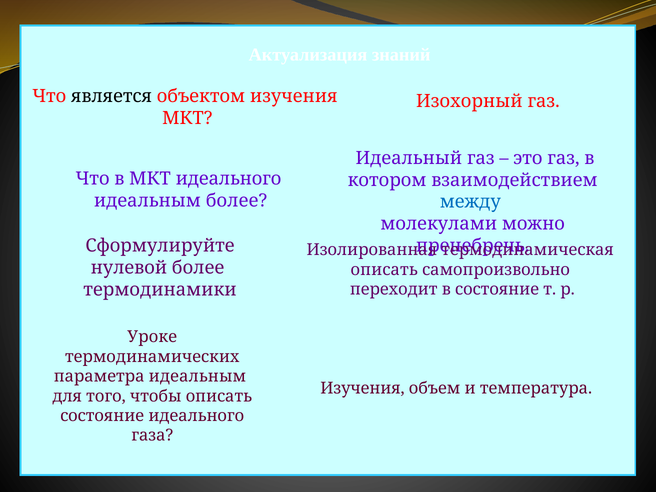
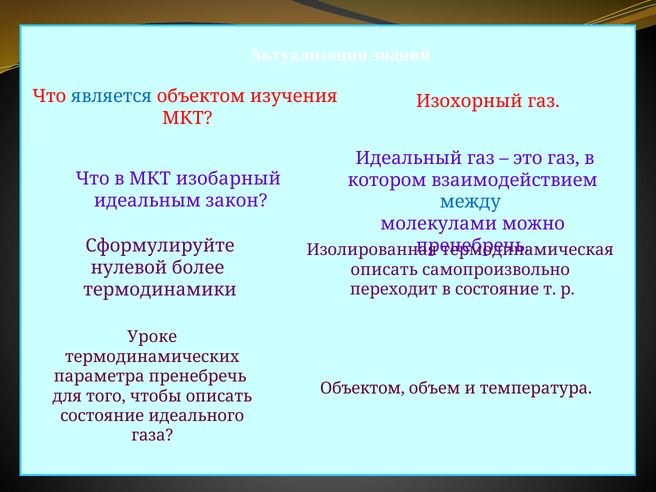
является colour: black -> blue (112, 96)
МКТ идеального: идеального -> изобарный (228, 179)
идеальным более: более -> закон (237, 201)
параметра идеальным: идеальным -> пренебречь (198, 376)
Изучения: Изучения -> Объектом (363, 388)
